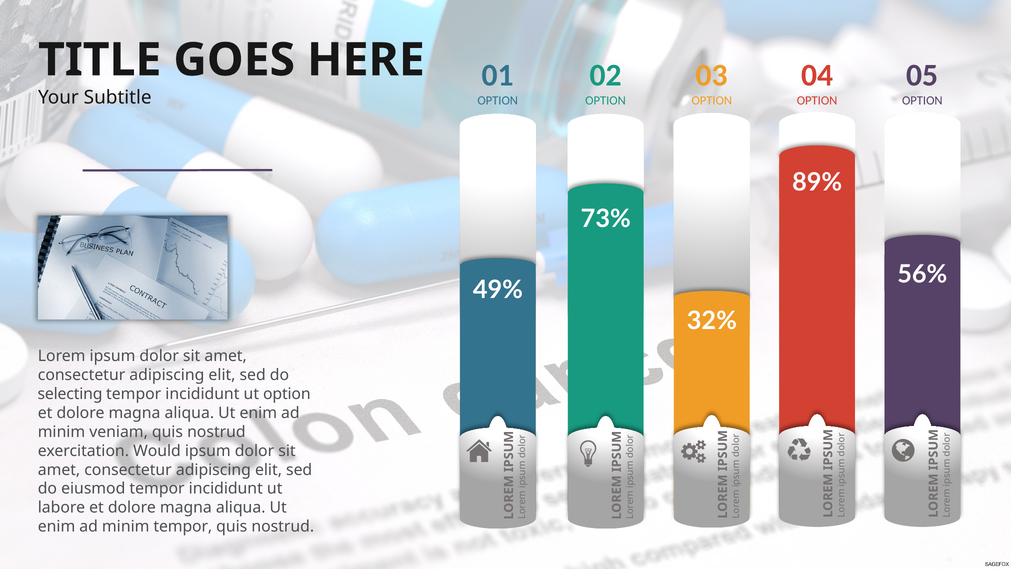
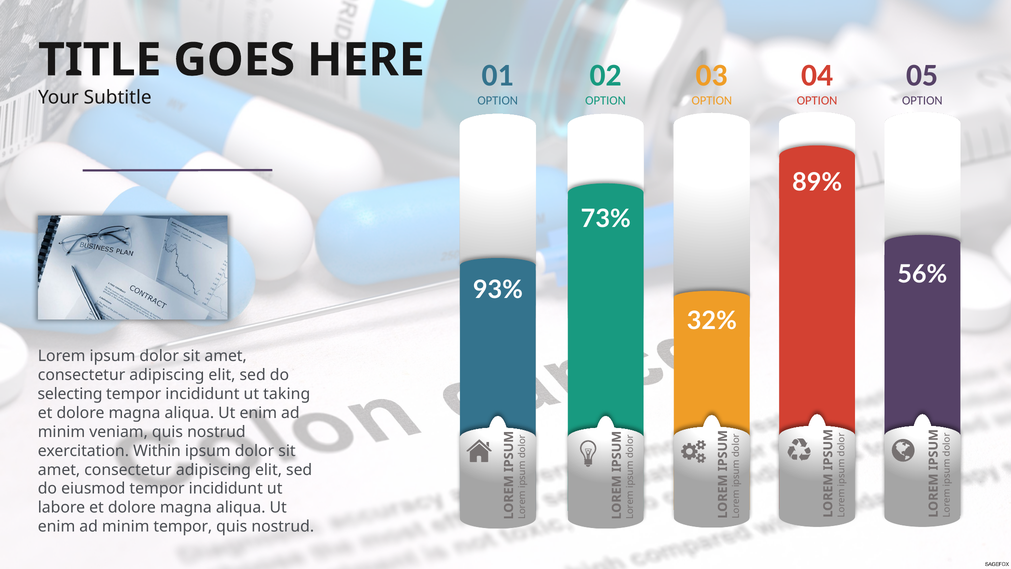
49%: 49% -> 93% (498, 290)
ut option: option -> taking (287, 394)
Would: Would -> Within (157, 451)
